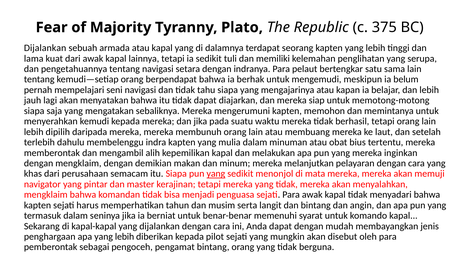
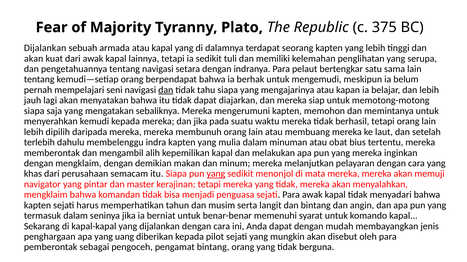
lama: lama -> akan (34, 59)
dan underline: none -> present (166, 90)
apa yang lebih: lebih -> uang (125, 237)
